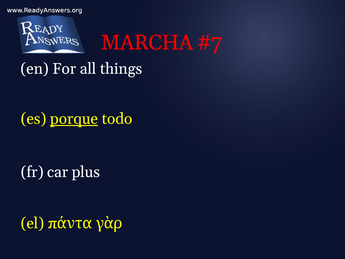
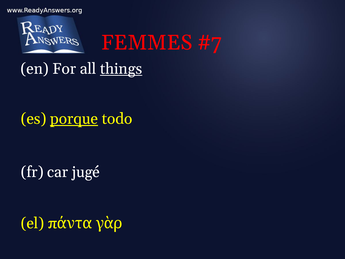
MARCHA: MARCHA -> FEMMES (147, 43)
things underline: none -> present (121, 69)
plus: plus -> jugé (86, 172)
